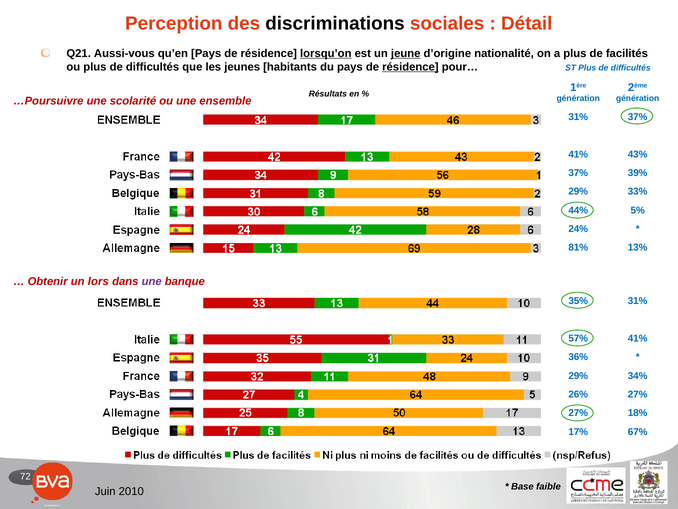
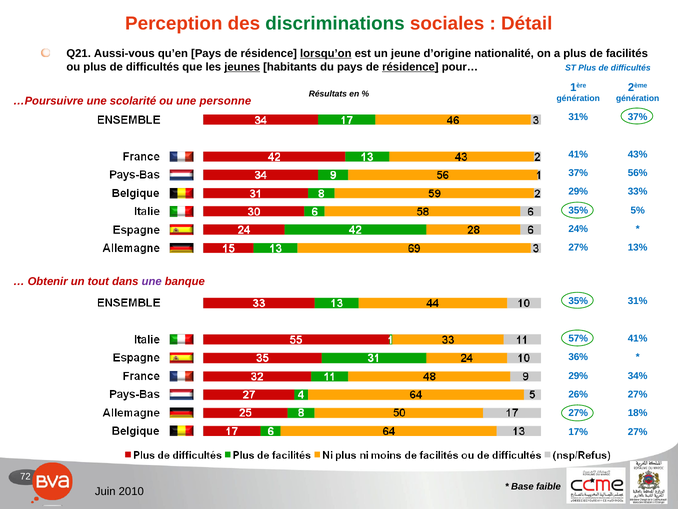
discriminations colour: black -> green (335, 23)
jeune underline: present -> none (406, 53)
jeunes underline: none -> present (242, 67)
ensemble: ensemble -> personne (225, 101)
39%: 39% -> 56% (638, 173)
44%: 44% -> 35% (578, 210)
81%: 81% -> 27% (578, 247)
lors: lors -> tout (98, 281)
17% 67%: 67% -> 27% (638, 431)
